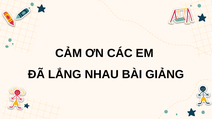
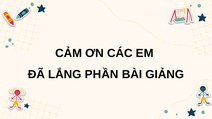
NHAU: NHAU -> PHẦN (102, 75)
